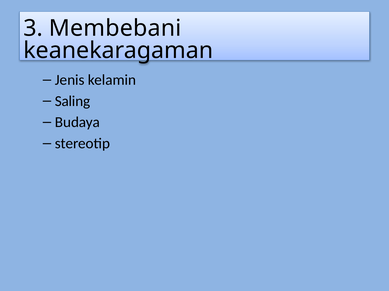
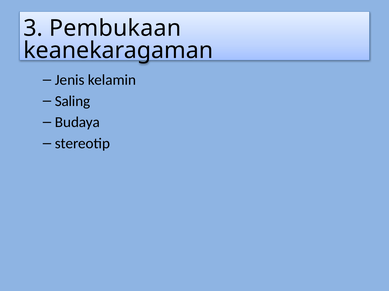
Membebani: Membebani -> Pembukaan (115, 28)
